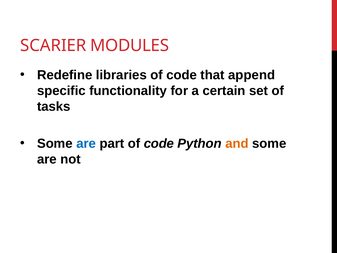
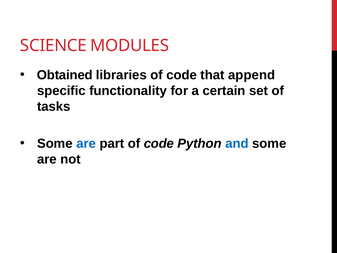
SCARIER: SCARIER -> SCIENCE (53, 46)
Redefine: Redefine -> Obtained (65, 75)
and colour: orange -> blue (237, 143)
